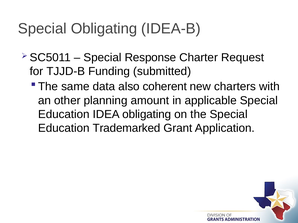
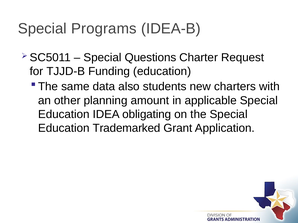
Special Obligating: Obligating -> Programs (104, 29)
Response: Response -> Questions (150, 58)
Funding submitted: submitted -> education (162, 71)
coherent: coherent -> students (165, 87)
